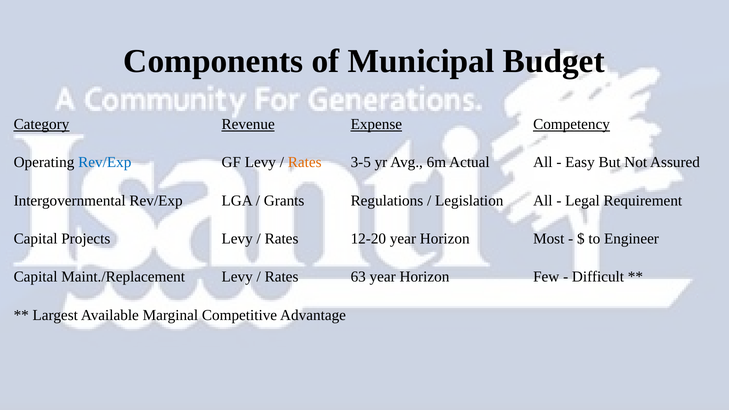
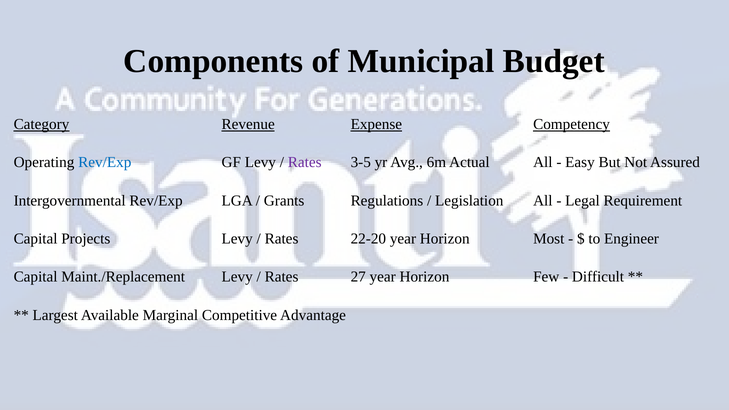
Rates colour: orange -> purple (305, 162)
12-20: 12-20 -> 22-20 (368, 239)
63: 63 -> 27 (358, 277)
